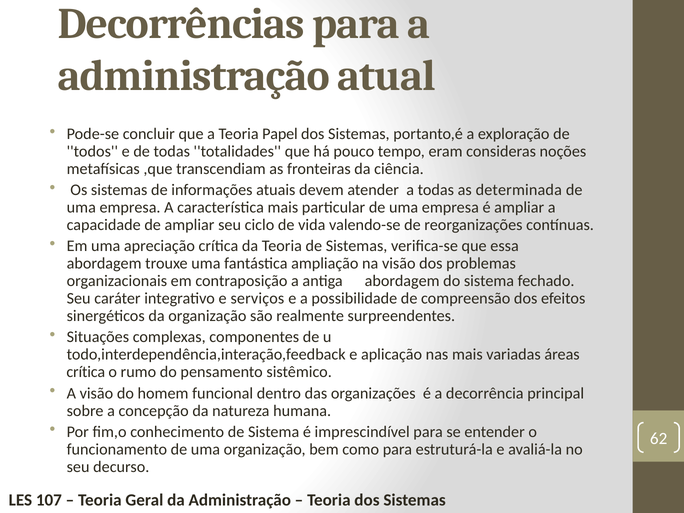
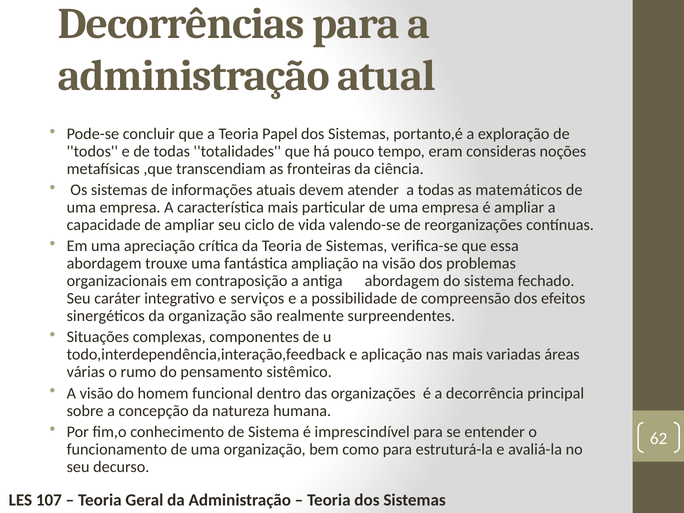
determinada: determinada -> matemáticos (519, 190)
crítica: crítica -> várias (86, 372)
